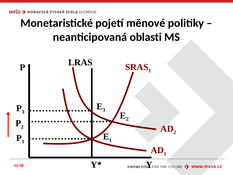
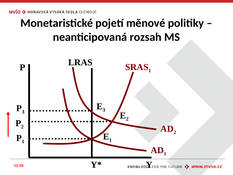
oblasti: oblasti -> rozsah (146, 37)
